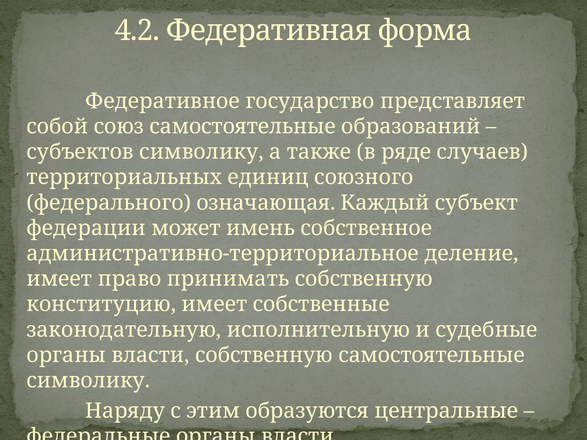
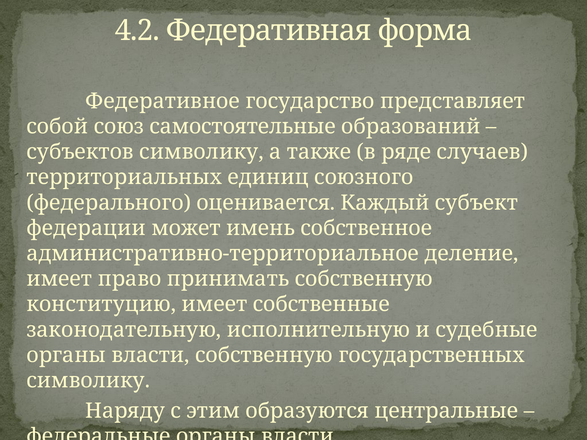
означающая: означающая -> оценивается (266, 203)
собственную самостоятельные: самостоятельные -> государственных (431, 355)
